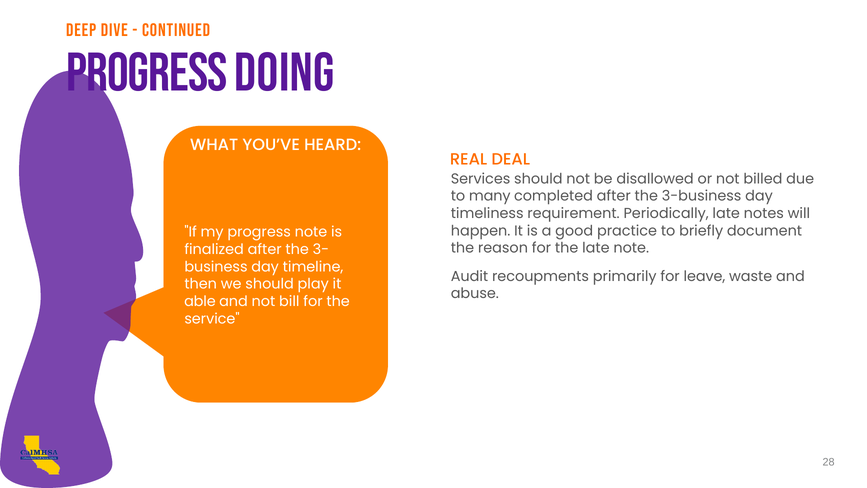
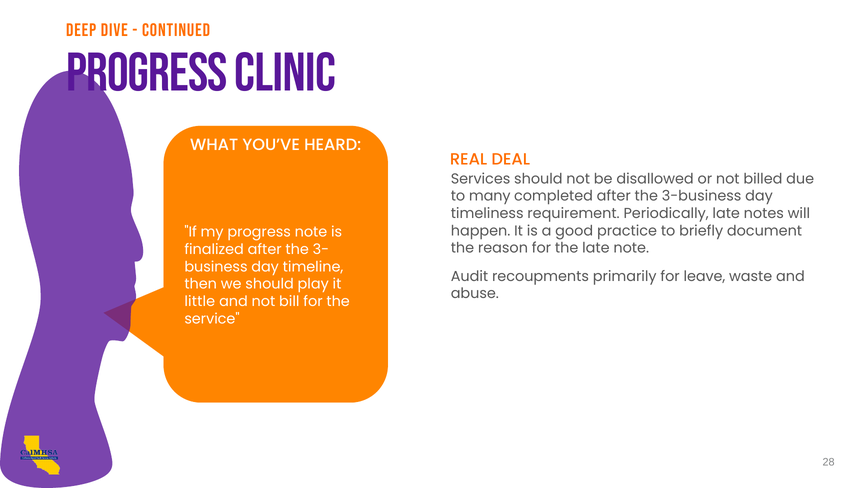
Doing: Doing -> Clinic (285, 73)
able: able -> little (200, 301)
